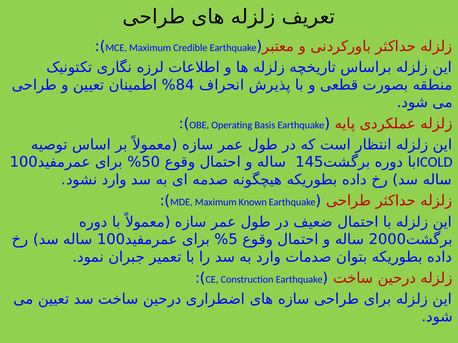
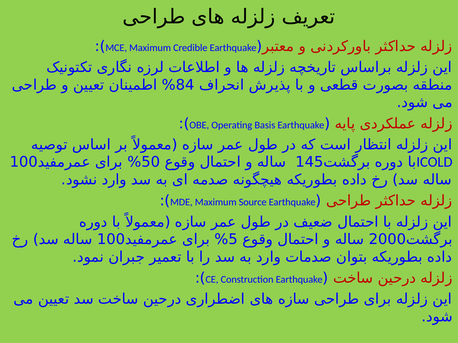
Known: Known -> Source (253, 203)
